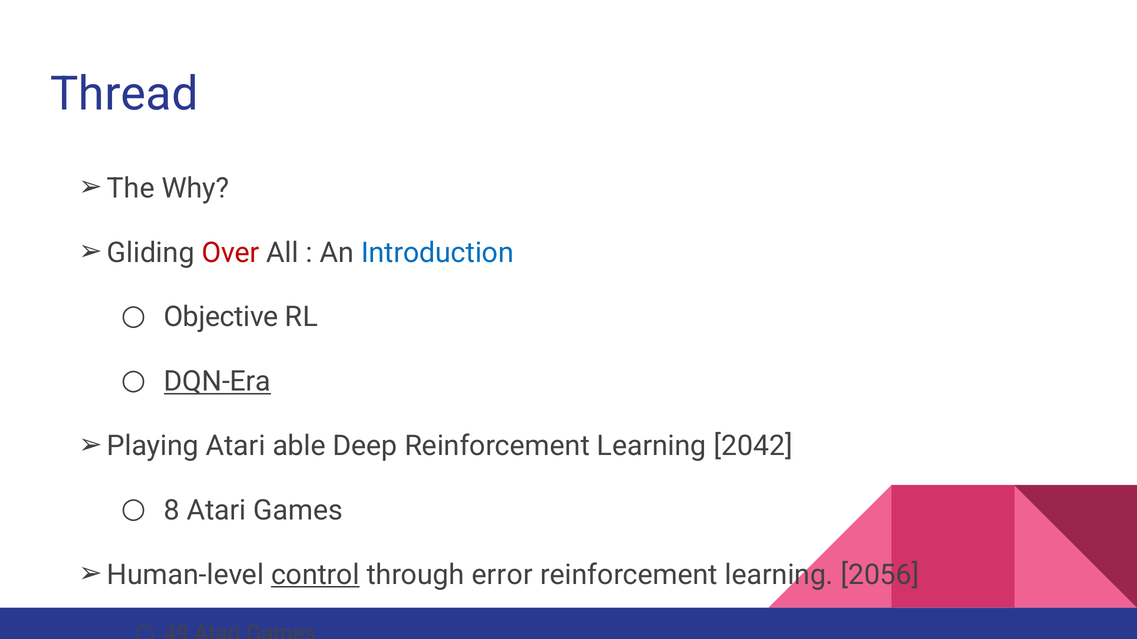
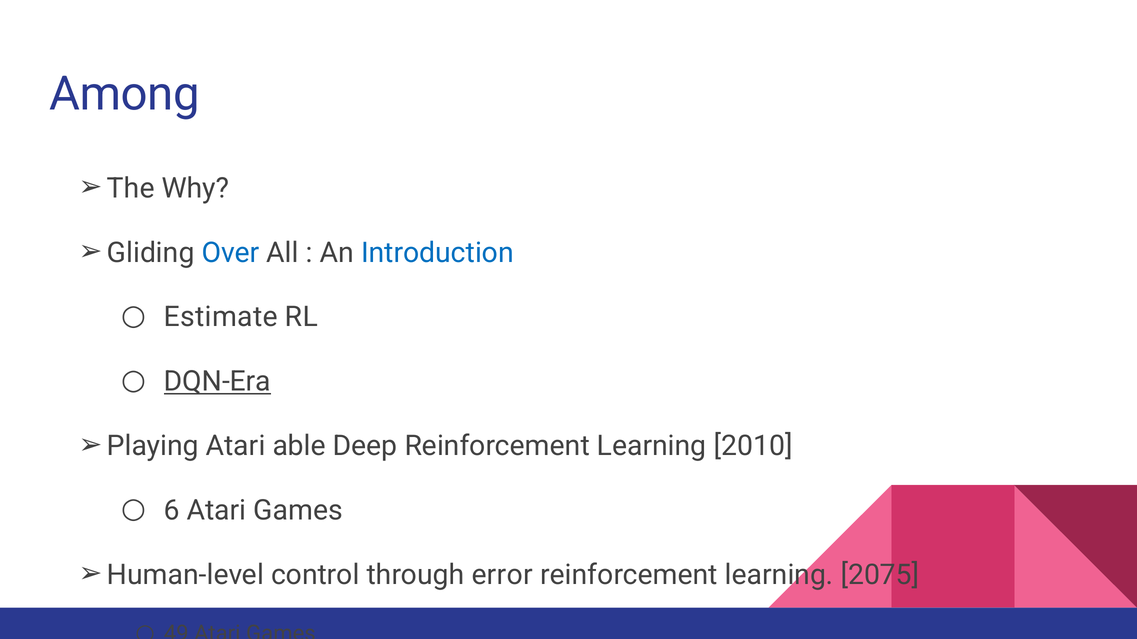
Thread: Thread -> Among (125, 94)
Over colour: red -> blue (231, 253)
Objective: Objective -> Estimate (221, 317)
2042: 2042 -> 2010 (753, 446)
8: 8 -> 6 (172, 511)
control underline: present -> none (315, 575)
2056: 2056 -> 2075 (880, 575)
